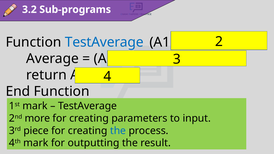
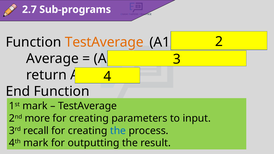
3.2: 3.2 -> 2.7 (29, 10)
TestAverage colour: blue -> orange (104, 42)
piece: piece -> recall (36, 131)
